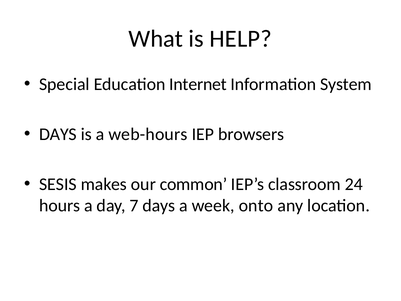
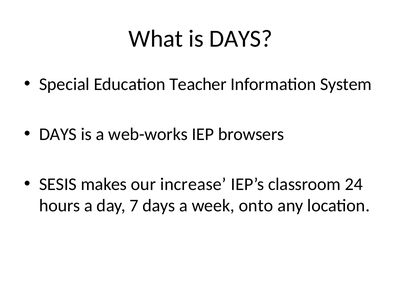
is HELP: HELP -> DAYS (241, 39)
Internet: Internet -> Teacher (198, 84)
web-hours: web-hours -> web-works (148, 134)
common: common -> increase (193, 184)
